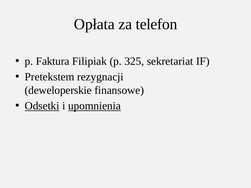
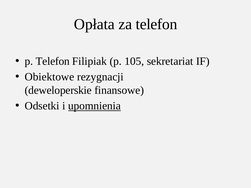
p Faktura: Faktura -> Telefon (53, 61)
325: 325 -> 105 (134, 61)
Pretekstem: Pretekstem -> Obiektowe (50, 77)
Odsetki underline: present -> none (42, 106)
